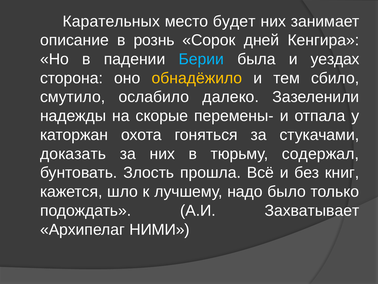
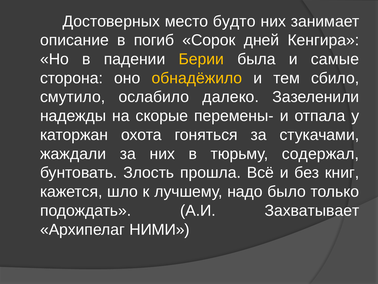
Карательных: Карательных -> Достоверных (111, 21)
будет: будет -> будто (234, 21)
рознь: рознь -> погиб (154, 40)
Берии colour: light blue -> yellow (201, 59)
уездах: уездах -> самые (335, 59)
доказать: доказать -> жаждали (73, 154)
